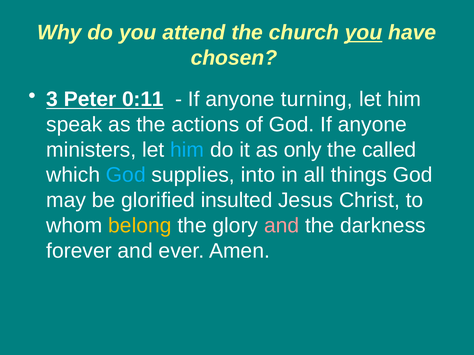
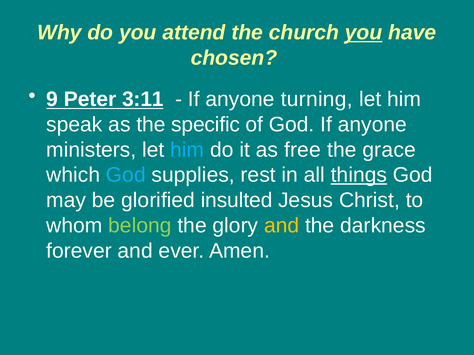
3: 3 -> 9 (52, 99)
0:11: 0:11 -> 3:11 (143, 99)
actions: actions -> specific (206, 125)
only: only -> free (302, 150)
called: called -> grace (389, 150)
into: into -> rest (258, 175)
things underline: none -> present (359, 175)
belong colour: yellow -> light green (140, 226)
and colour: pink -> yellow (282, 226)
